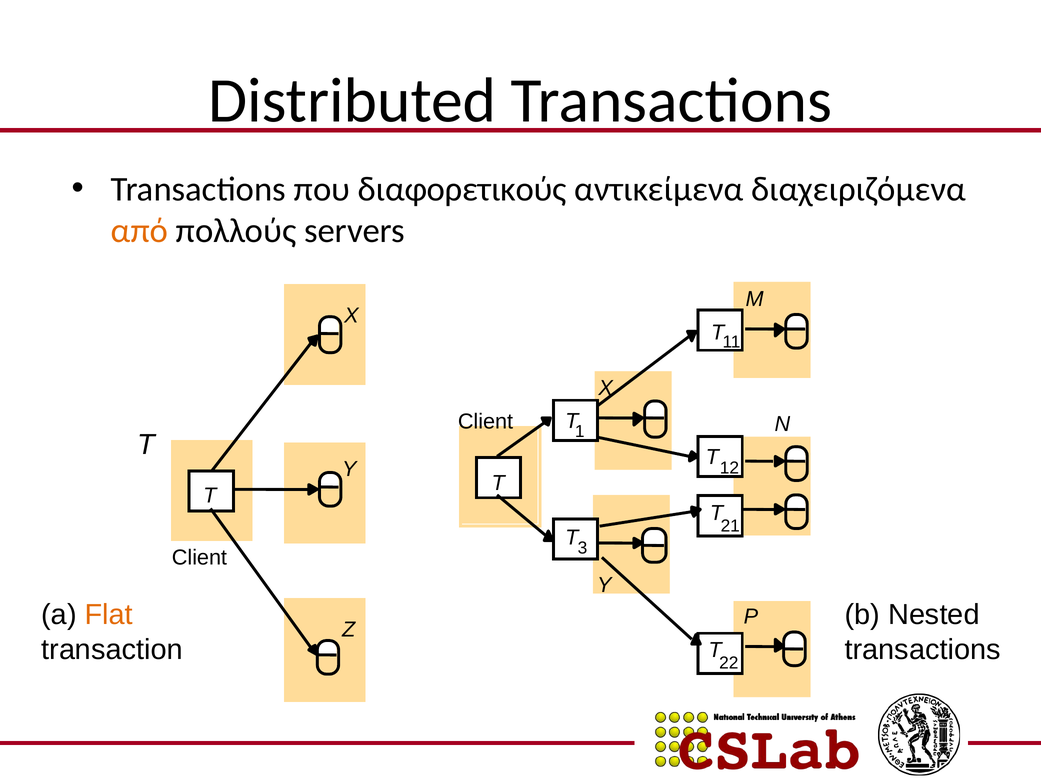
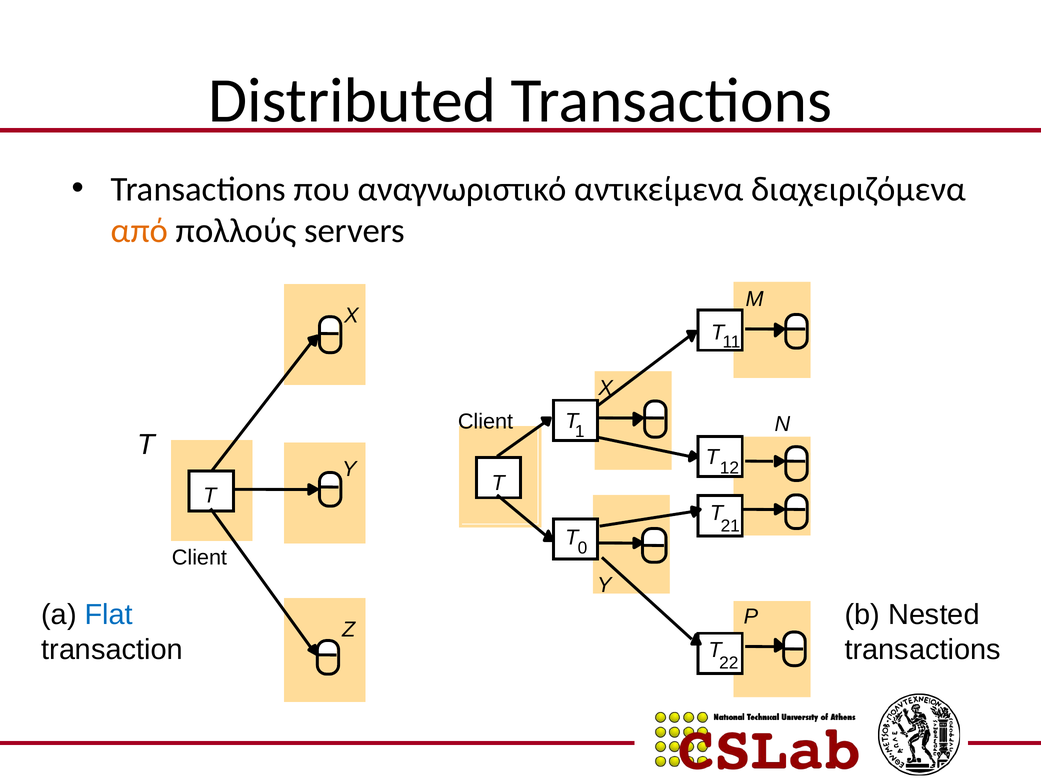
διαφορετικούς: διαφορετικούς -> αναγνωριστικό (462, 189)
3: 3 -> 0 (582, 548)
Flat colour: orange -> blue (109, 615)
